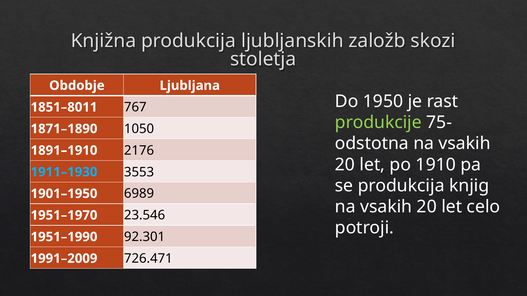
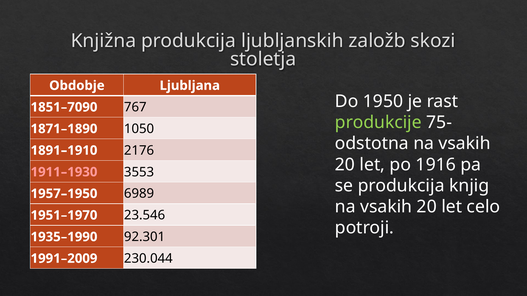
1851–8011: 1851–8011 -> 1851–7090 (64, 107)
1910: 1910 -> 1916 (436, 165)
1911–1930 colour: light blue -> pink (64, 172)
1901–1950: 1901–1950 -> 1957–1950 (64, 194)
1951–1990: 1951–1990 -> 1935–1990 (64, 237)
726.471: 726.471 -> 230.044 (148, 259)
